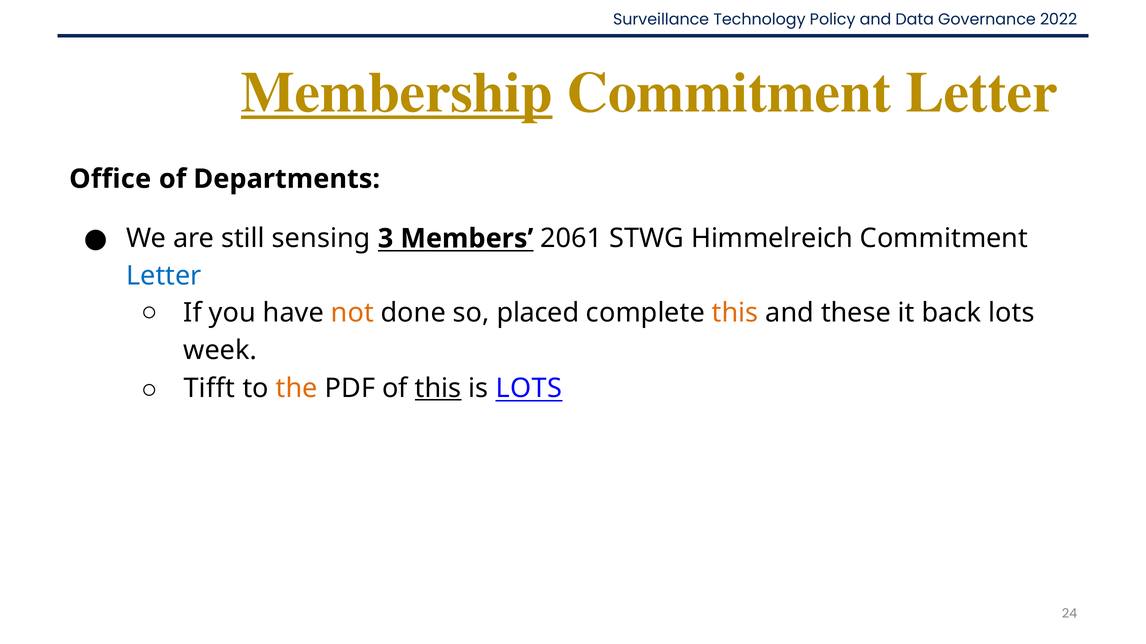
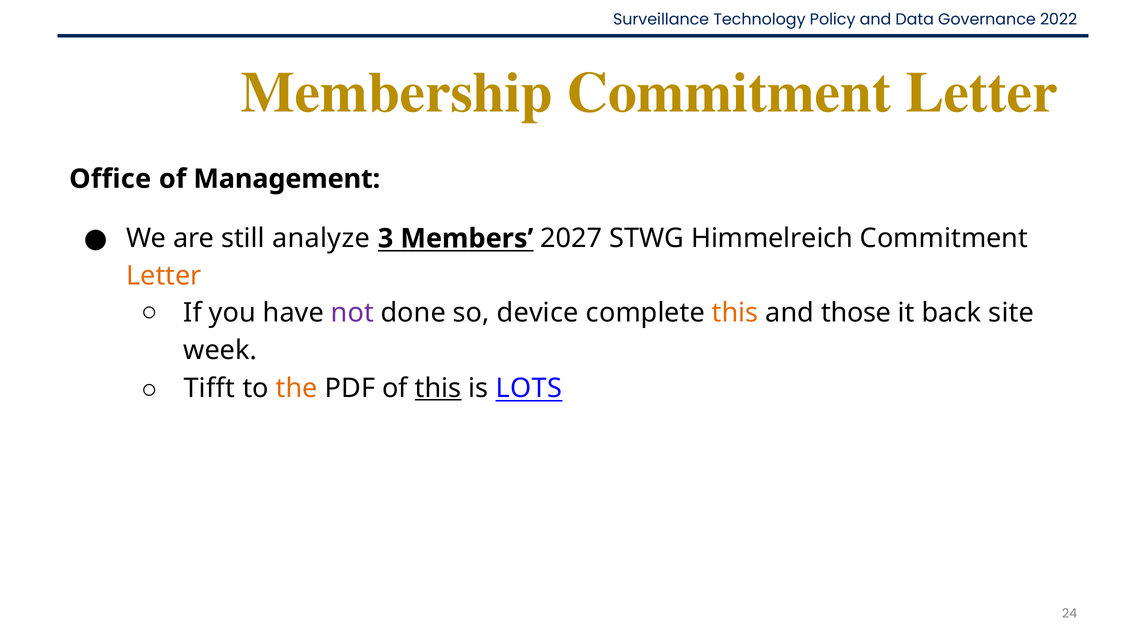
Membership underline: present -> none (397, 93)
Departments: Departments -> Management (287, 179)
sensing: sensing -> analyze (321, 239)
2061: 2061 -> 2027 (571, 239)
Letter colour: blue -> orange (164, 276)
not colour: orange -> purple (352, 313)
placed: placed -> device (538, 313)
these: these -> those (856, 313)
back lots: lots -> site (1011, 313)
